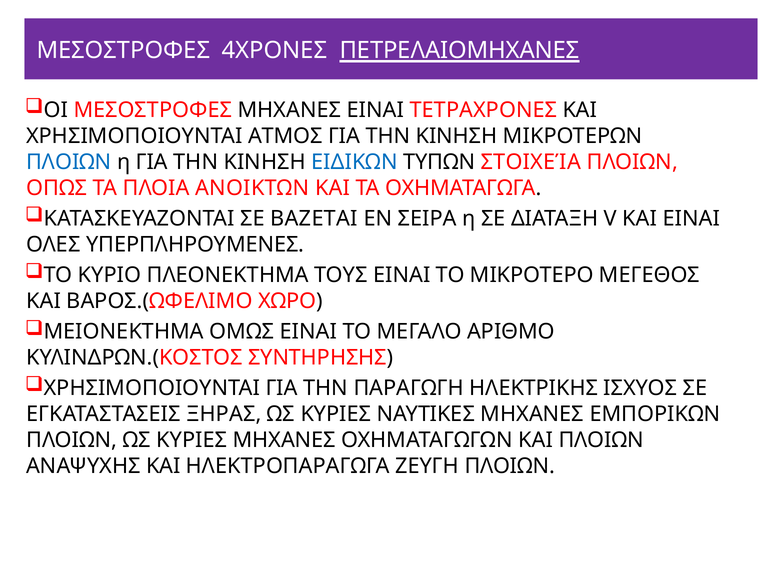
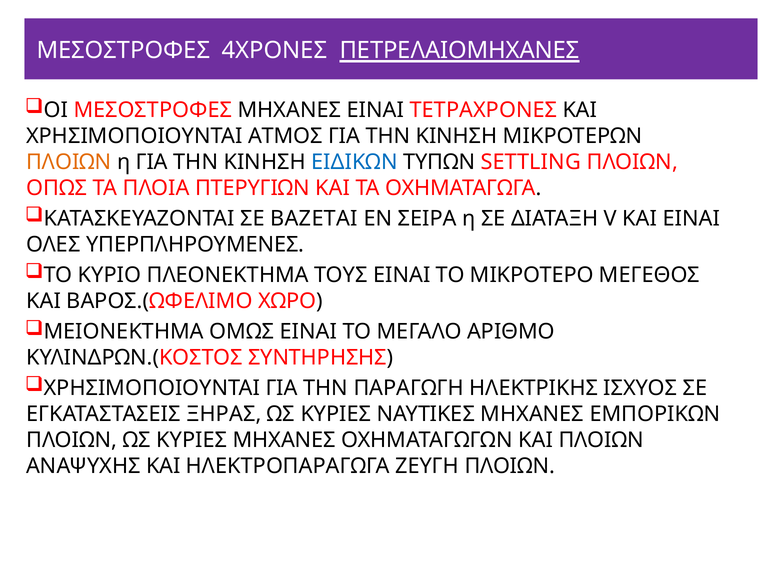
ΠΛΟΙΩΝ colour: blue -> orange (69, 162)
ΣΤΟΙΧΕΊΑ: ΣΤΟΙΧΕΊΑ -> SETTLING (531, 162)
ΑΝΟΙΚΤΩΝ: ΑΝΟΙΚΤΩΝ -> ΠΤΕΡΥΓΙΩΝ (253, 188)
